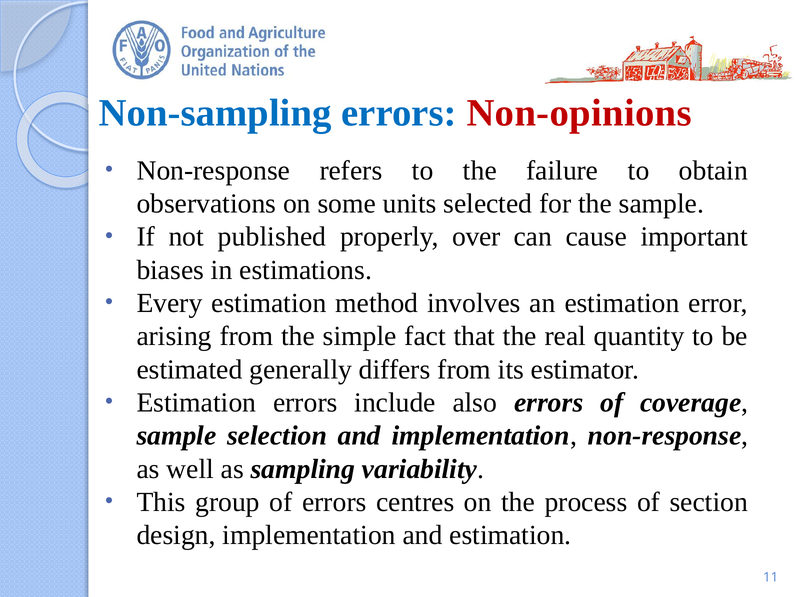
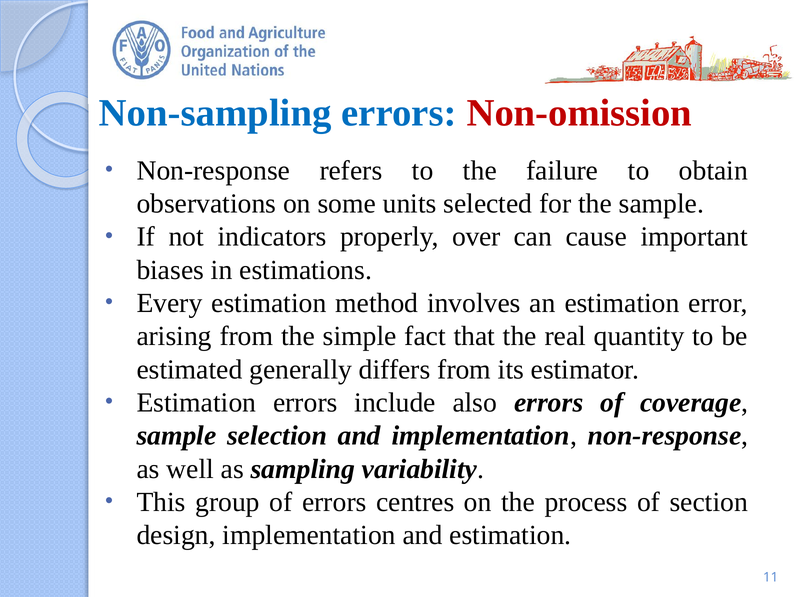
Non-opinions: Non-opinions -> Non-omission (579, 113)
published: published -> indicators (272, 237)
